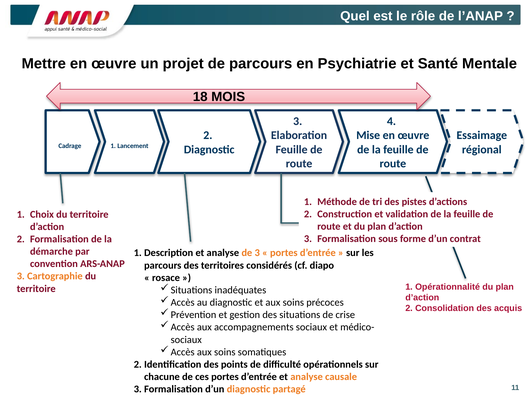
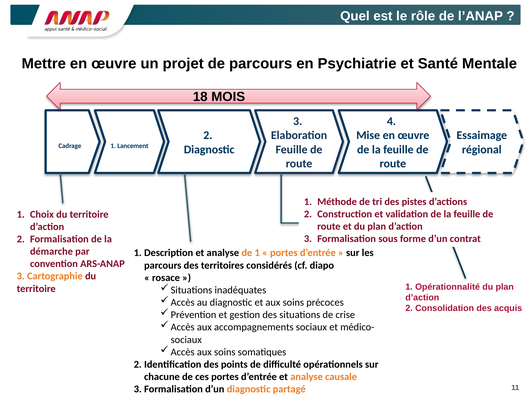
de 3: 3 -> 1 (257, 253)
